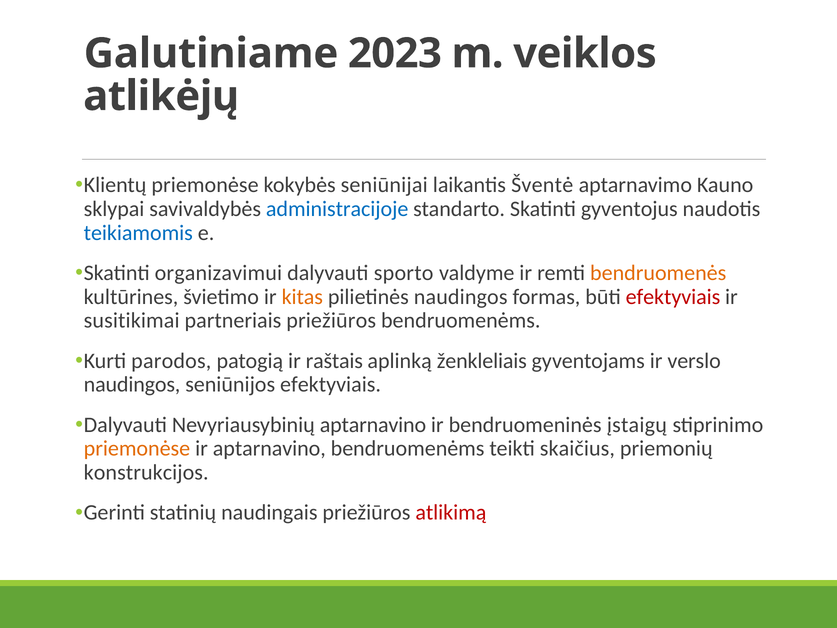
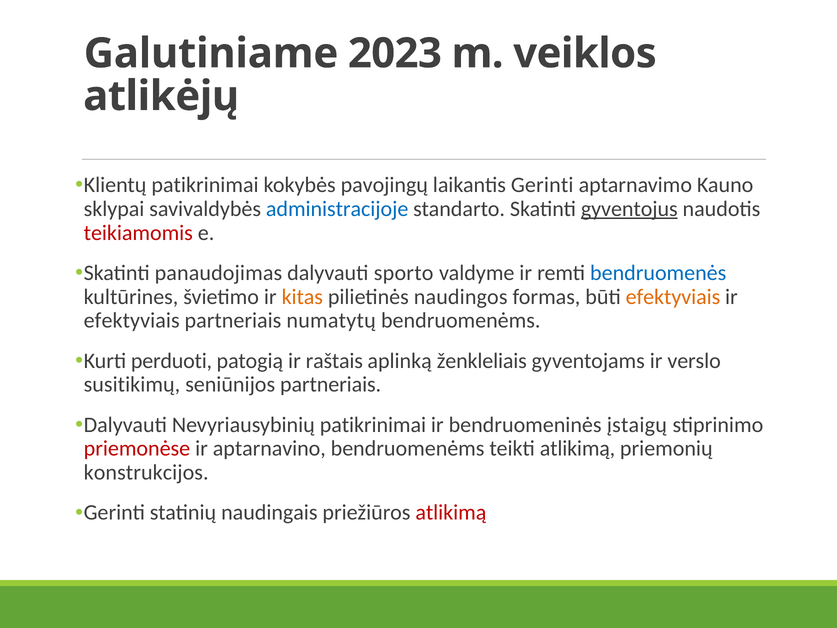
Klientų priemonėse: priemonėse -> patikrinimai (205, 185)
seniūnijai: seniūnijai -> pavojingų (384, 185)
laikantis Šventė: Šventė -> Gerinti (542, 185)
gyventojus underline: none -> present (629, 209)
teikiamomis colour: blue -> red (138, 233)
organizavimui: organizavimui -> panaudojimas (218, 273)
bendruomenės colour: orange -> blue (658, 273)
efektyviais colour: red -> orange (673, 297)
susitikimai: susitikimai -> efektyviais (132, 320)
partneriais priežiūros: priežiūros -> numatytų (331, 320)
parodos: parodos -> perduoti (171, 361)
naudingos: naudingos -> susitikimų (132, 384)
seniūnijos efektyviais: efektyviais -> partneriais (331, 384)
Nevyriausybinių aptarnavino: aptarnavino -> patikrinimai (373, 425)
priemonėse colour: orange -> red (137, 448)
teikti skaičius: skaičius -> atlikimą (577, 448)
